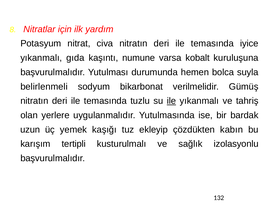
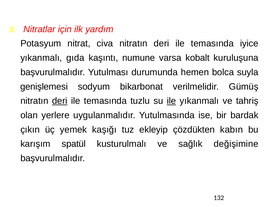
belirlenmeli: belirlenmeli -> genişlemesi (44, 86)
deri underline: none -> present (60, 101)
uzun: uzun -> çıkın (30, 129)
tertipli: tertipli -> spatül (74, 143)
izolasyonlu: izolasyonlu -> değişimine (236, 143)
